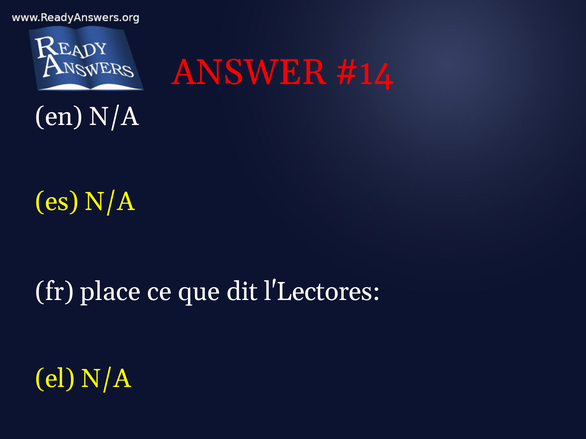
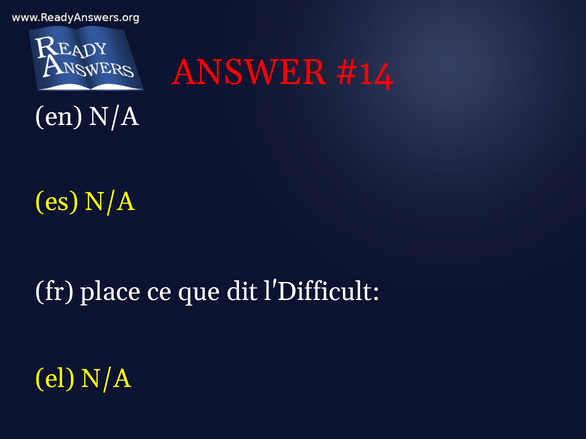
l'Lectores: l'Lectores -> l'Difficult (322, 292)
